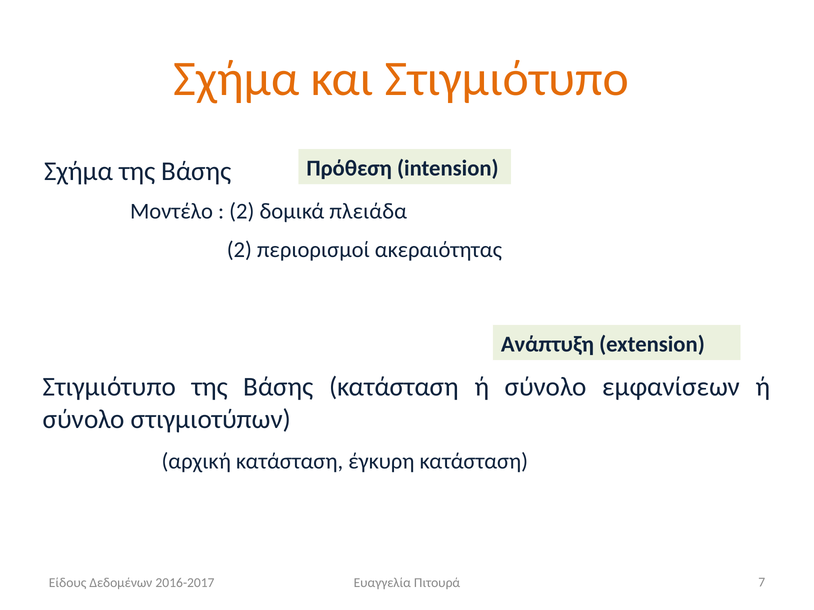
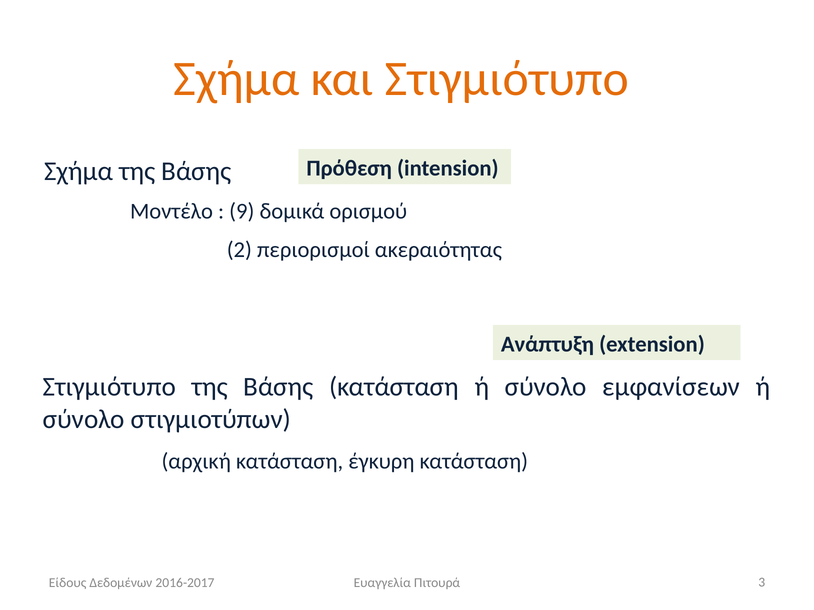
2: 2 -> 9 (242, 212)
πλειάδα: πλειάδα -> ορισμού (368, 212)
7: 7 -> 3 (762, 583)
